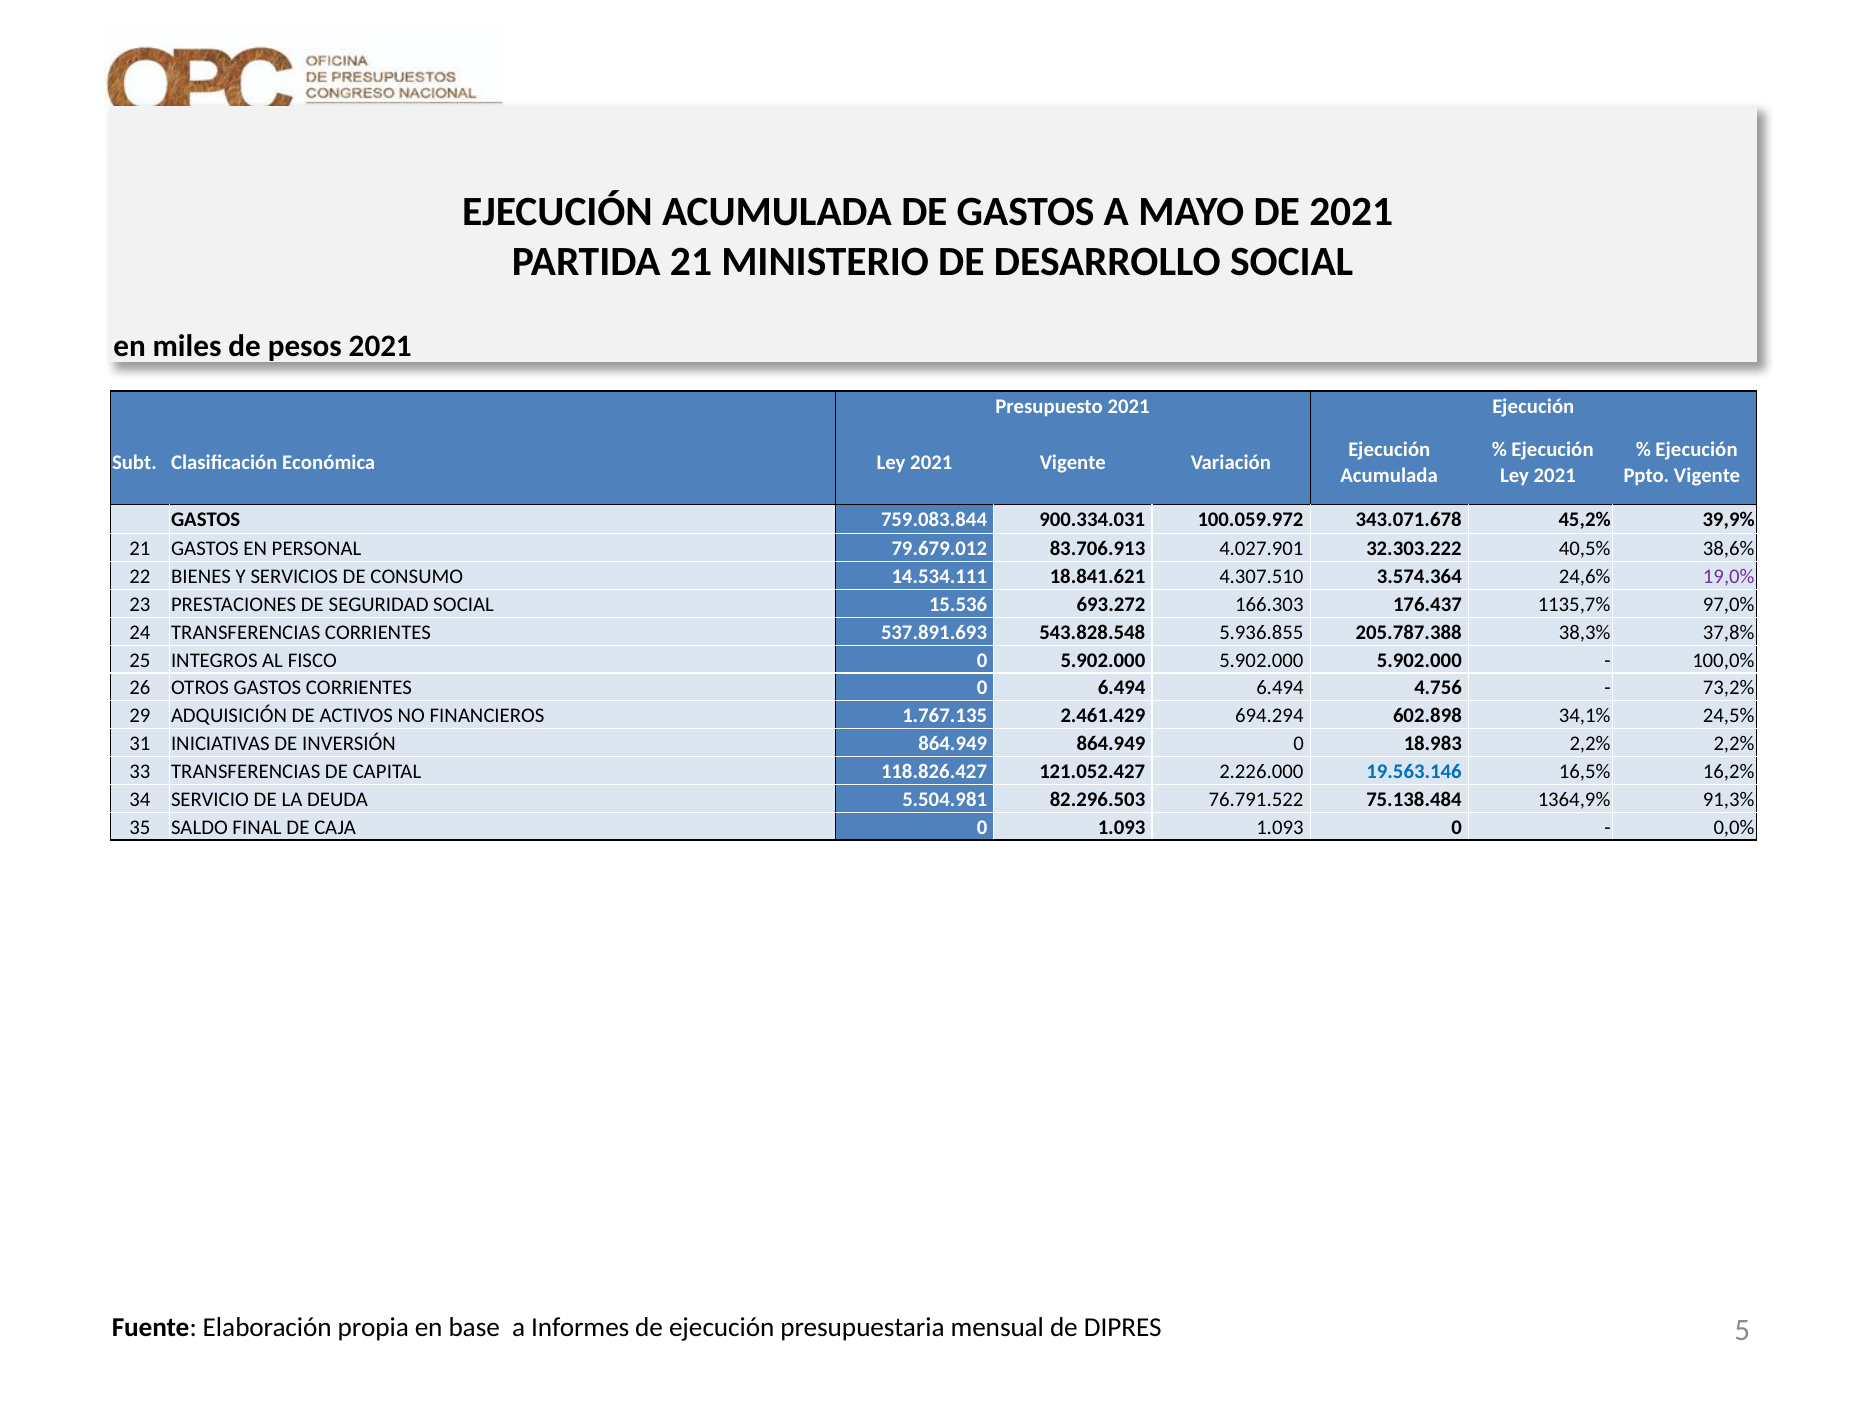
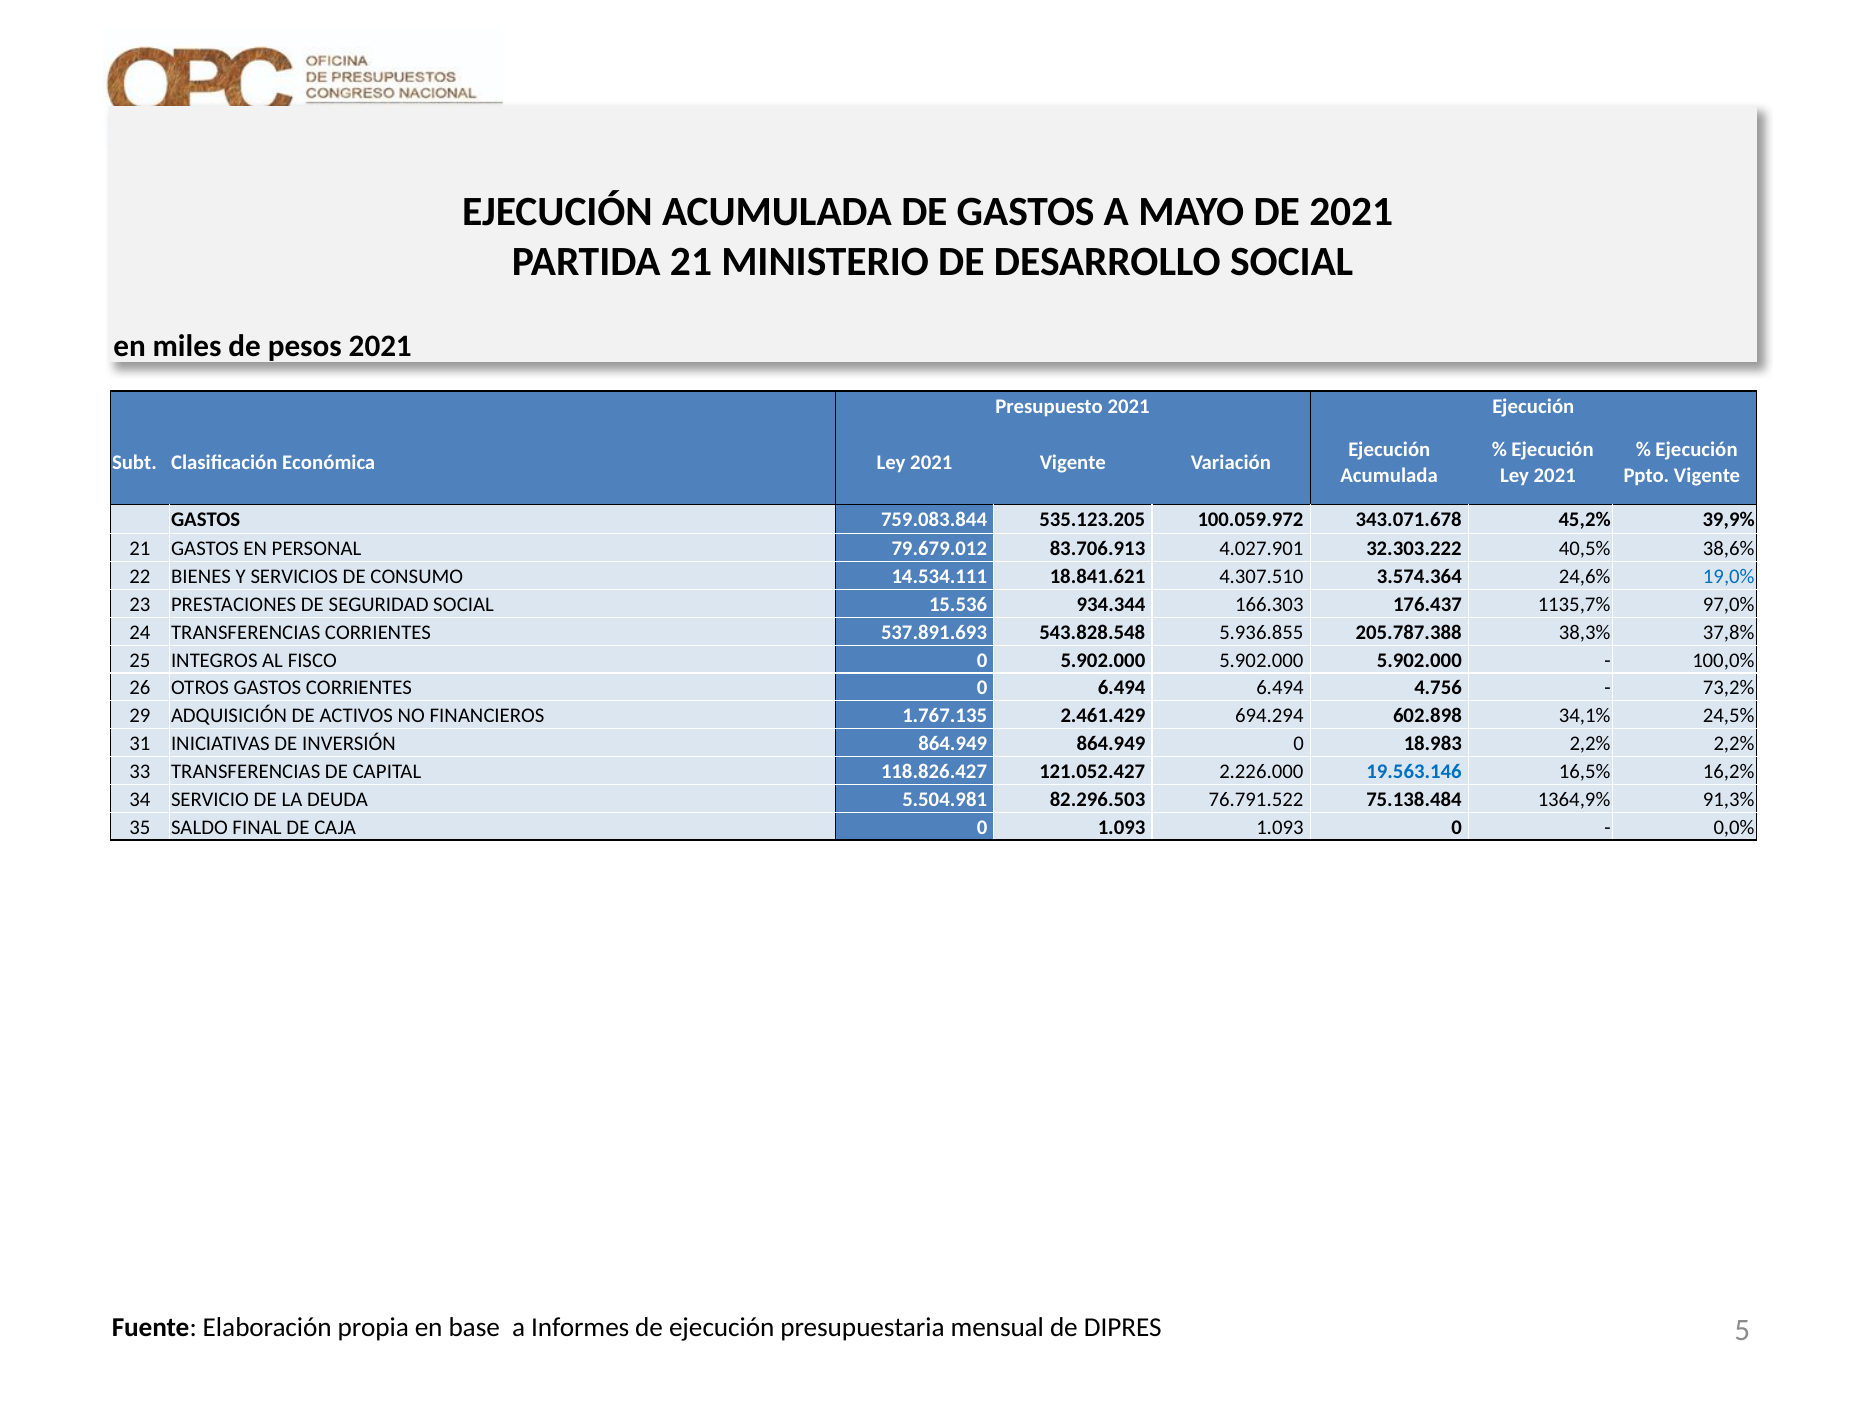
900.334.031: 900.334.031 -> 535.123.205 (1092, 520)
19,0% colour: purple -> blue (1729, 577)
693.272: 693.272 -> 934.344 (1111, 605)
